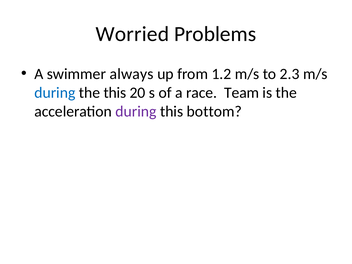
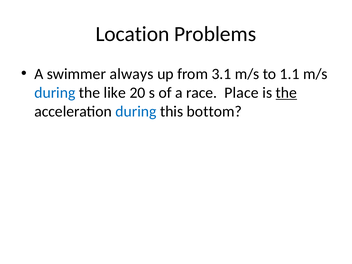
Worried: Worried -> Location (132, 34)
1.2: 1.2 -> 3.1 (221, 74)
2.3: 2.3 -> 1.1 (290, 74)
the this: this -> like (115, 93)
Team: Team -> Place (241, 93)
the underline: none -> present (286, 93)
during colour: purple -> blue (136, 111)
